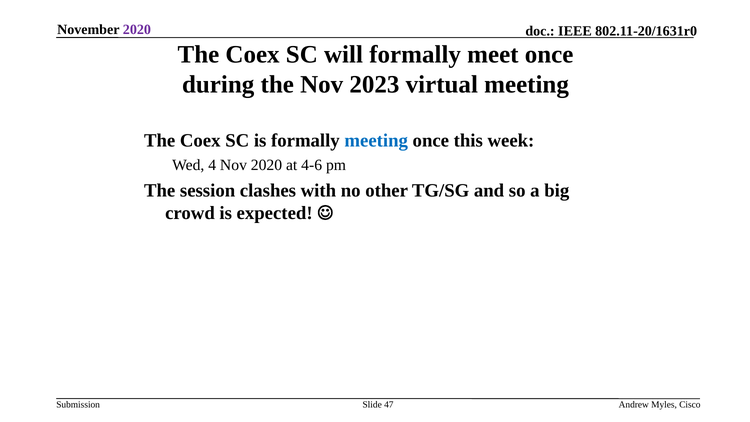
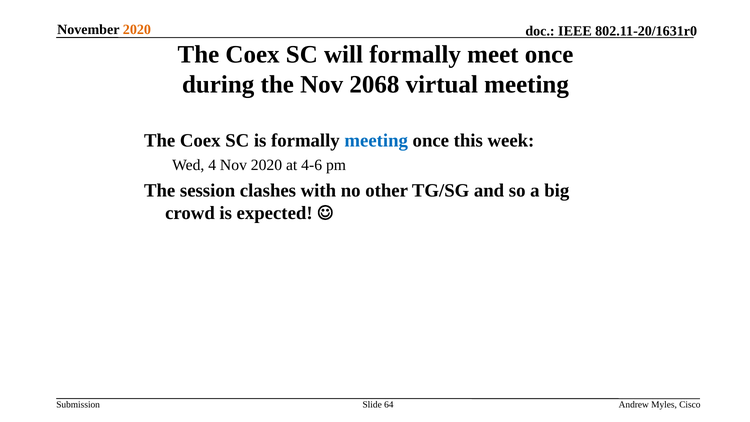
2020 colour: purple -> orange (137, 30)
2023: 2023 -> 2068 (374, 85)
47: 47 -> 64 (389, 405)
